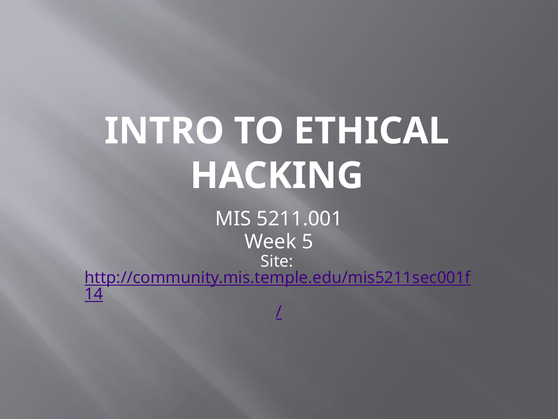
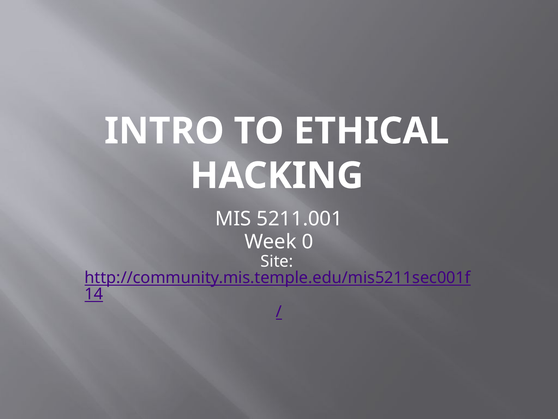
5: 5 -> 0 (307, 242)
